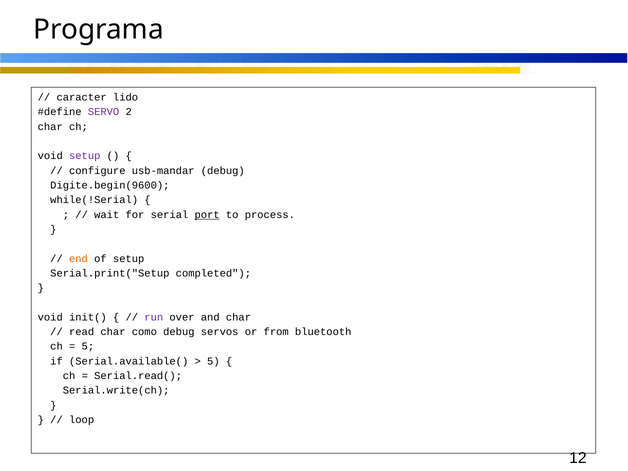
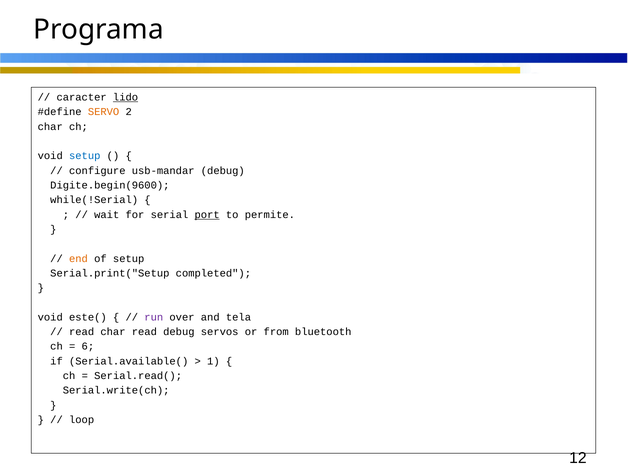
lido underline: none -> present (126, 97)
SERVO colour: purple -> orange (104, 112)
setup colour: purple -> blue (85, 156)
process: process -> permite (270, 215)
init(: init( -> este( (88, 317)
and char: char -> tela (238, 317)
char como: como -> read (144, 332)
5: 5 -> 6 (88, 347)
5: 5 -> 1 (213, 361)
